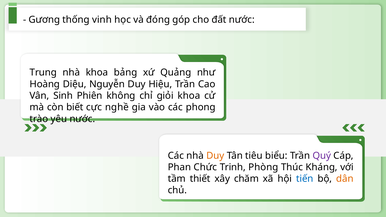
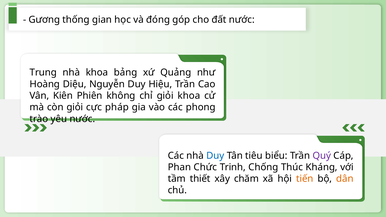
vinh: vinh -> gian (102, 20)
Sinh: Sinh -> Kiên (63, 96)
còn biết: biết -> giỏi (75, 107)
nghề: nghề -> pháp (117, 107)
Duy colour: orange -> blue (215, 156)
Phòng: Phòng -> Chống (263, 167)
tiến colour: blue -> orange (305, 179)
